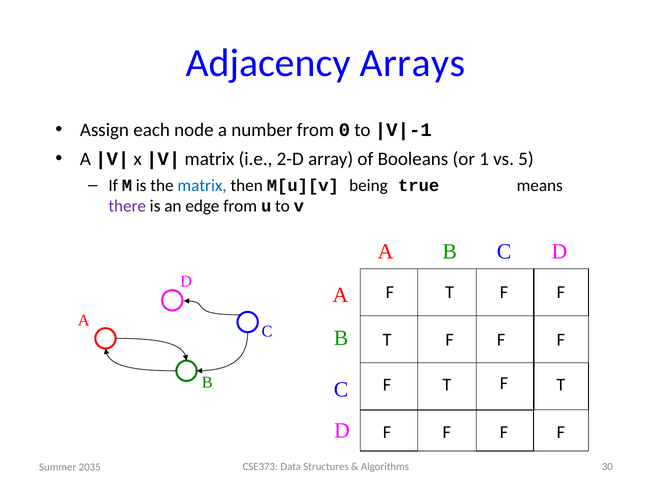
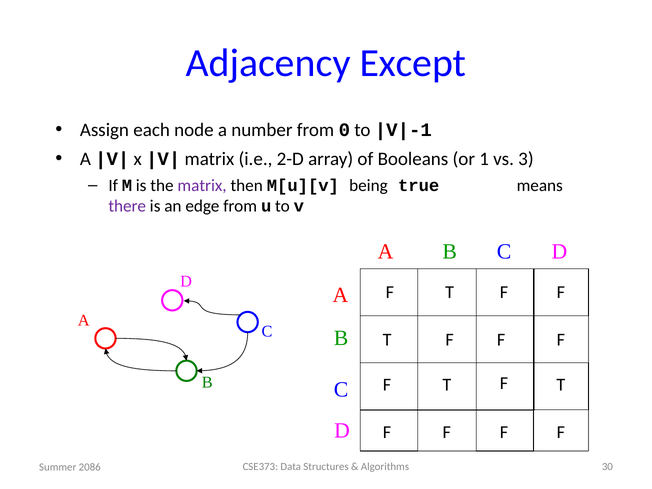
Arrays: Arrays -> Except (413, 63)
5: 5 -> 3 (526, 159)
matrix colour: blue -> purple (202, 185)
2035: 2035 -> 2086 (90, 467)
